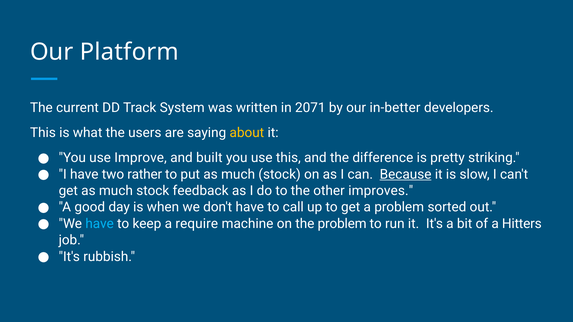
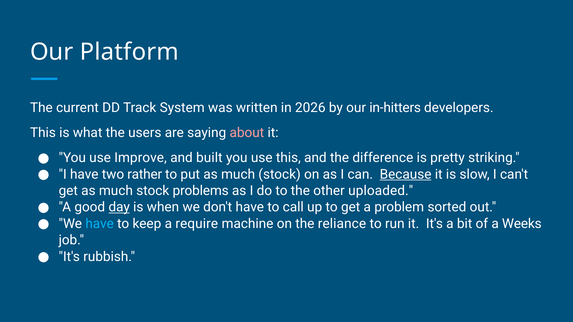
2071: 2071 -> 2026 (310, 108)
in-better: in-better -> in-hitters (395, 108)
about colour: yellow -> pink (247, 133)
feedback: feedback -> problems (201, 191)
improves: improves -> uploaded (381, 191)
day underline: none -> present (119, 207)
the problem: problem -> reliance (342, 224)
Hitters: Hitters -> Weeks (522, 224)
